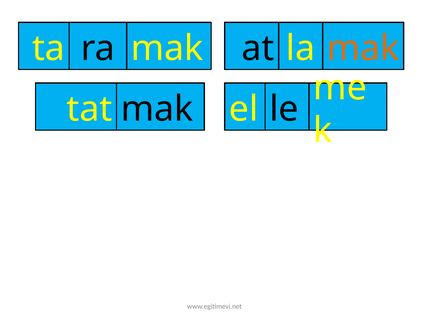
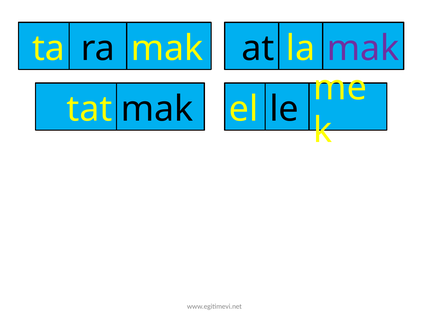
mak colour: orange -> purple (363, 48)
